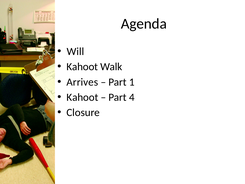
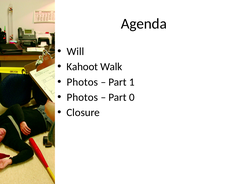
Arrives: Arrives -> Photos (82, 82)
Kahoot: Kahoot -> Photos (82, 97)
4: 4 -> 0 (132, 97)
